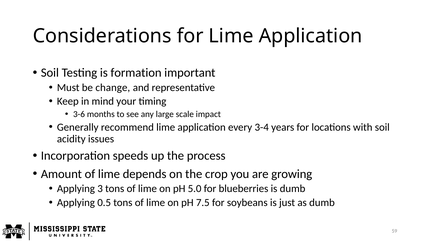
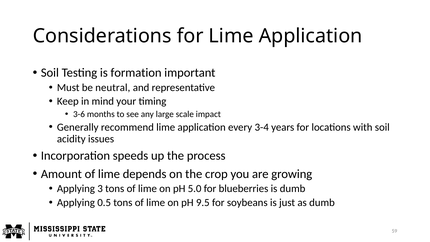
change: change -> neutral (113, 88)
7.5: 7.5 -> 9.5 (203, 202)
